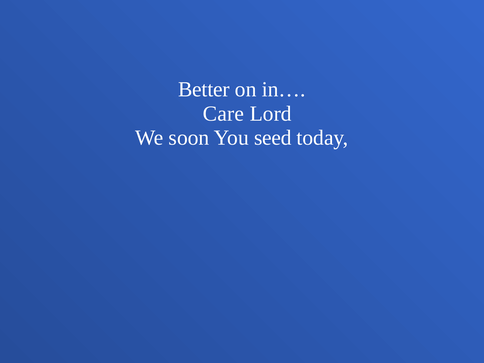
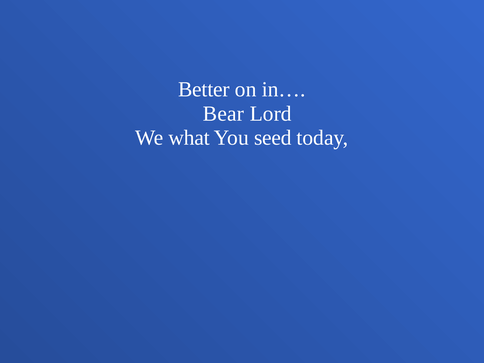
Care: Care -> Bear (223, 114)
soon: soon -> what (189, 138)
